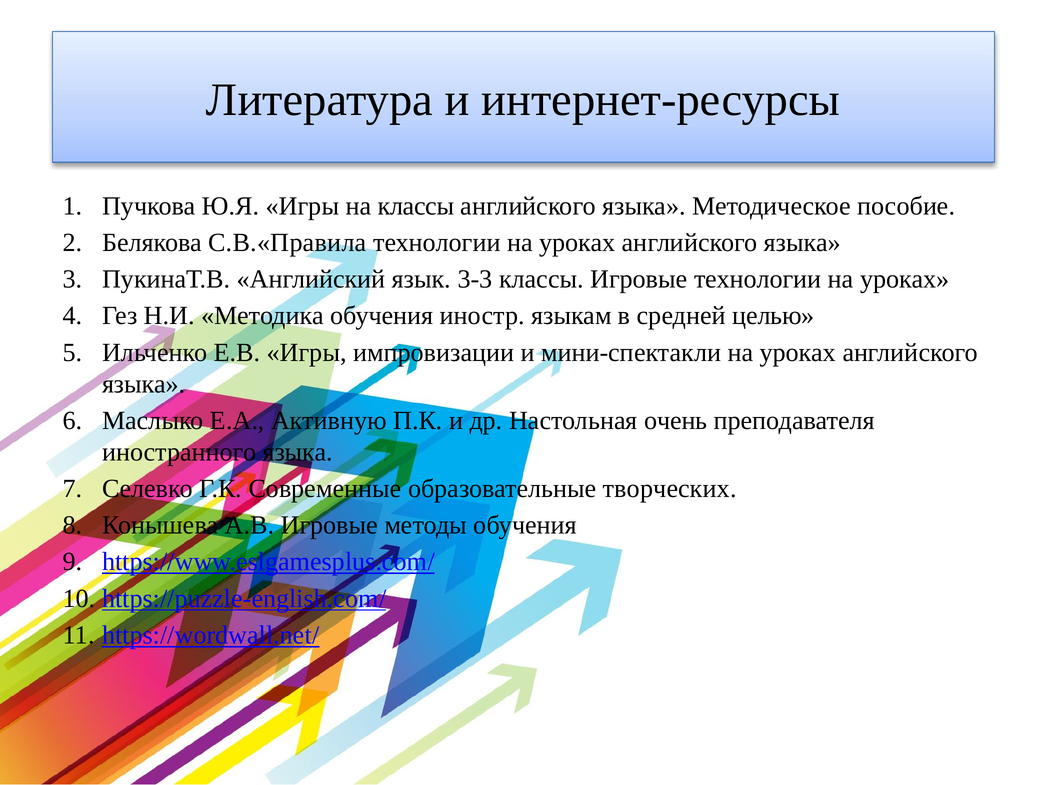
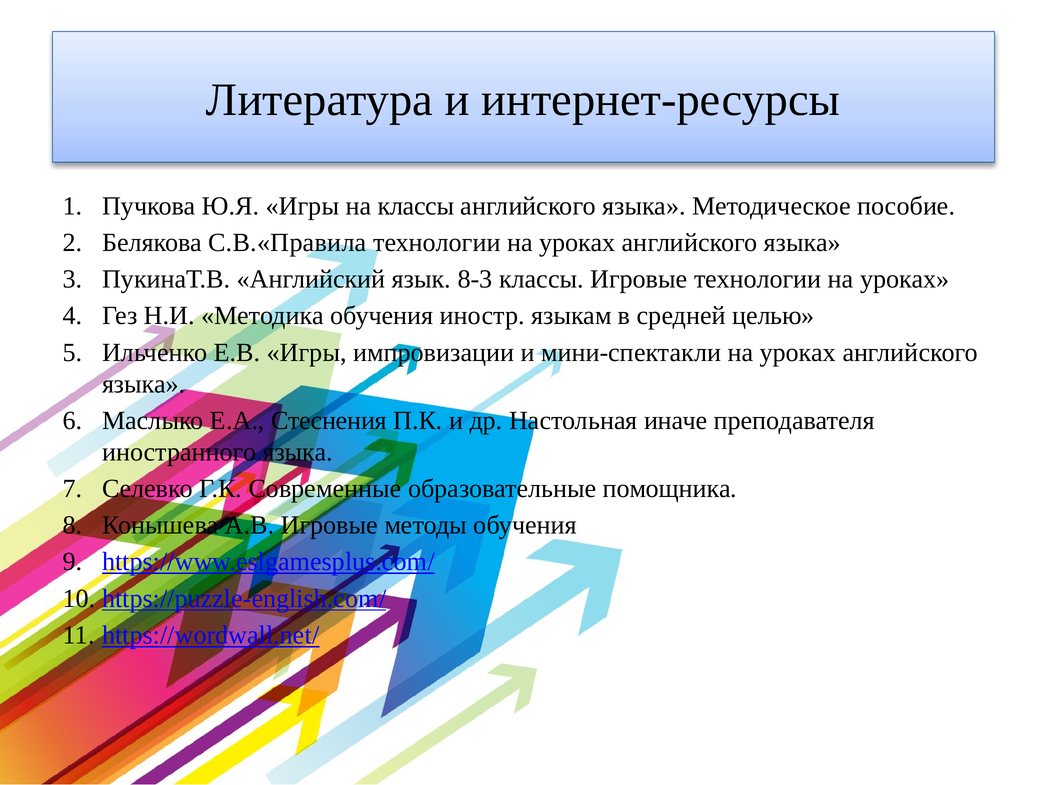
3-3: 3-3 -> 8-3 (475, 279)
Активную: Активную -> Стеснения (329, 421)
очень: очень -> иначе (676, 421)
творческих: творческих -> помощника (670, 489)
